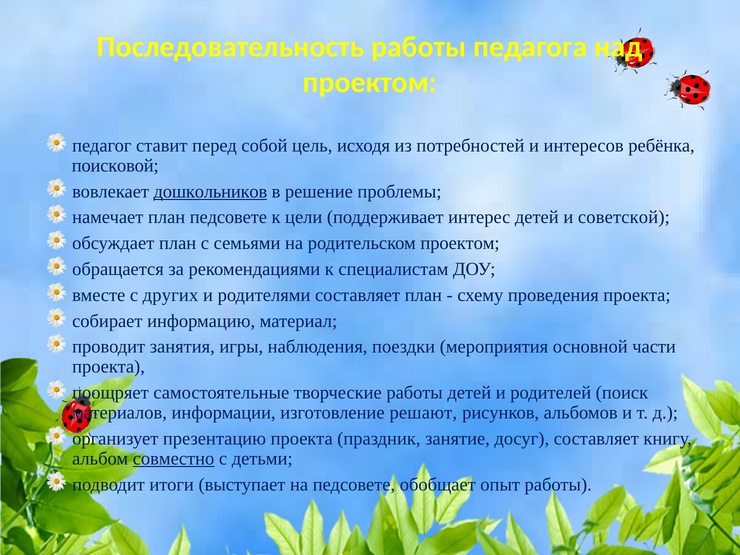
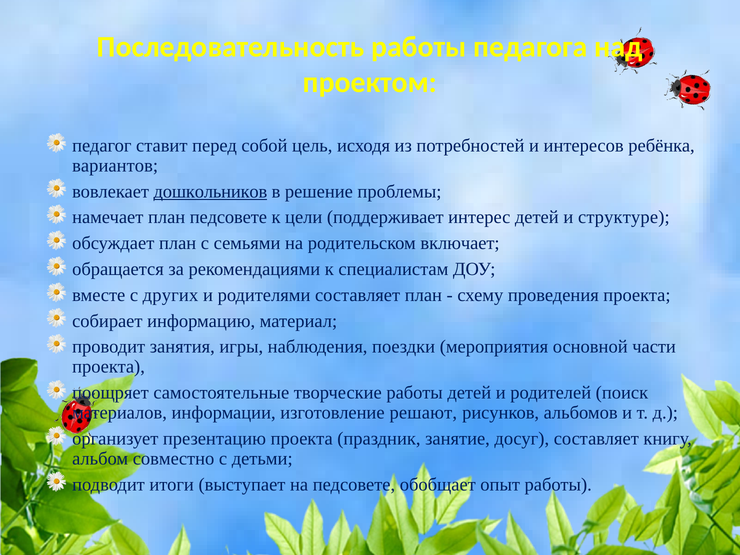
поисковой: поисковой -> вариантов (115, 166)
советской: советской -> структуре (624, 217)
родительском проектом: проектом -> включает (460, 243)
совместно underline: present -> none (174, 459)
